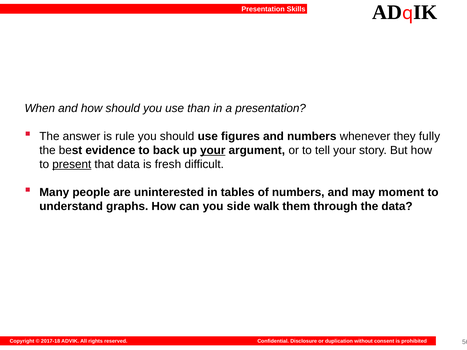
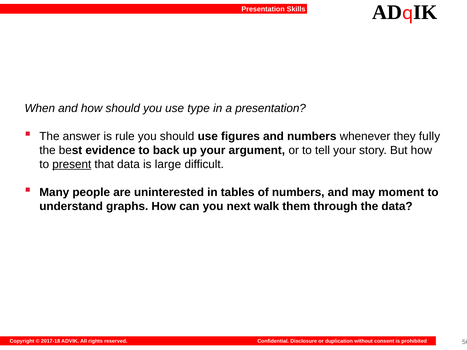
than: than -> type (199, 109)
your underline: present -> none (213, 151)
fresh: fresh -> large (168, 165)
side: side -> next (239, 207)
